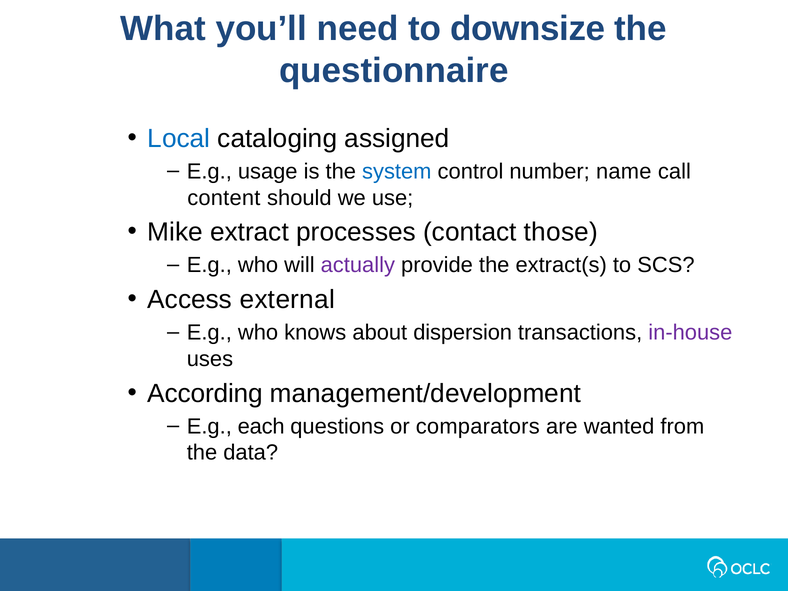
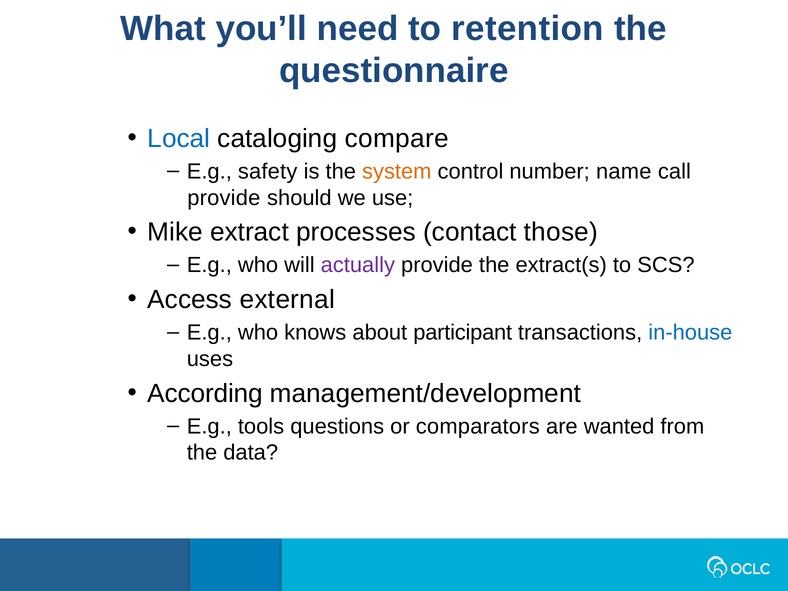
downsize: downsize -> retention (528, 29)
assigned: assigned -> compare (397, 139)
usage: usage -> safety (268, 171)
system colour: blue -> orange (397, 171)
content: content -> provide (224, 198)
dispersion: dispersion -> participant (463, 333)
in-house colour: purple -> blue (690, 333)
each: each -> tools (261, 426)
